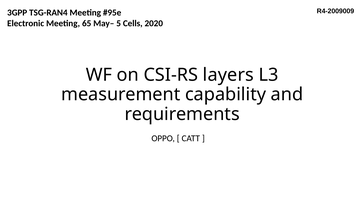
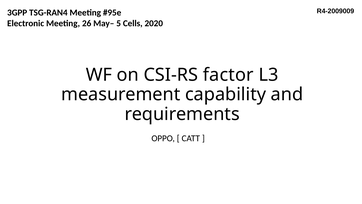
65: 65 -> 26 (87, 23)
layers: layers -> factor (228, 75)
